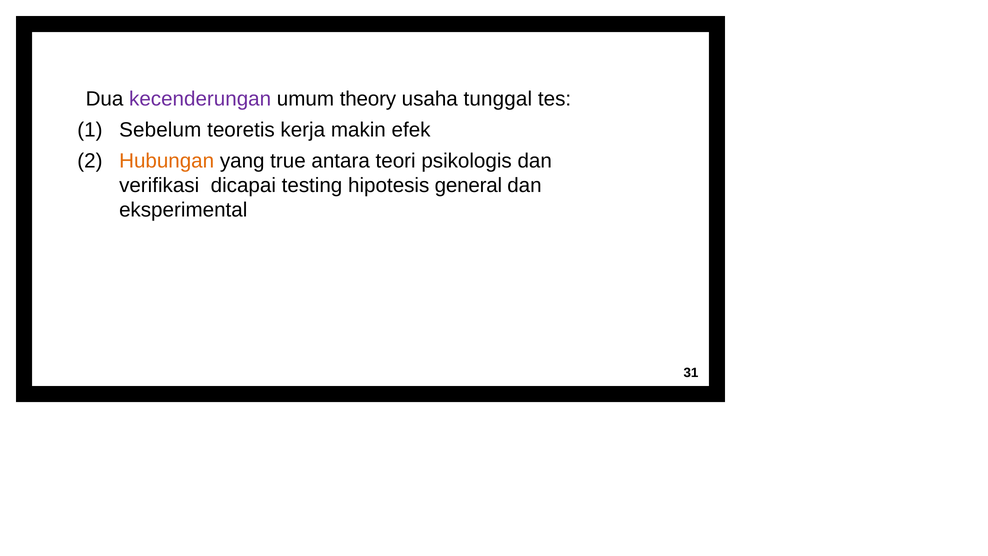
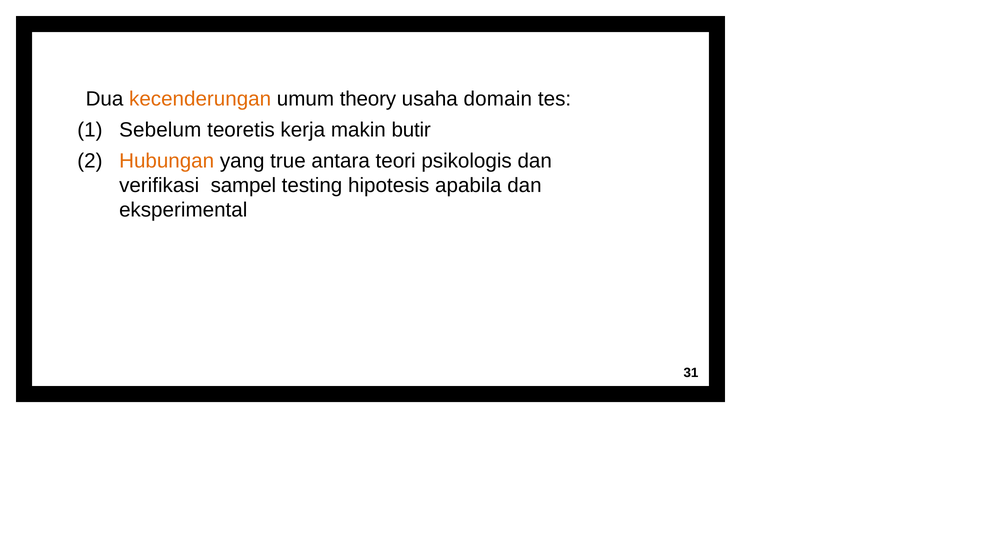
kecenderungan colour: purple -> orange (200, 99)
tunggal: tunggal -> domain (498, 99)
efek: efek -> butir (411, 130)
dicapai: dicapai -> sampel (243, 185)
general: general -> apabila (468, 185)
